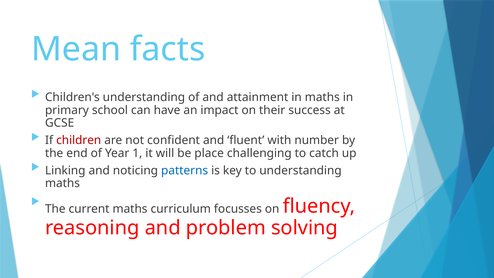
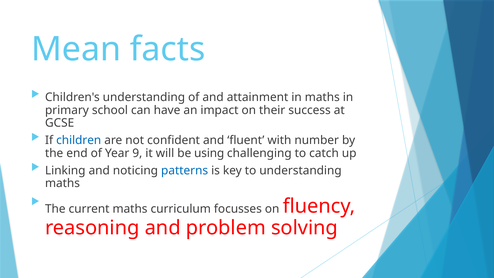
children colour: red -> blue (79, 140)
1: 1 -> 9 (137, 153)
place: place -> using (209, 153)
